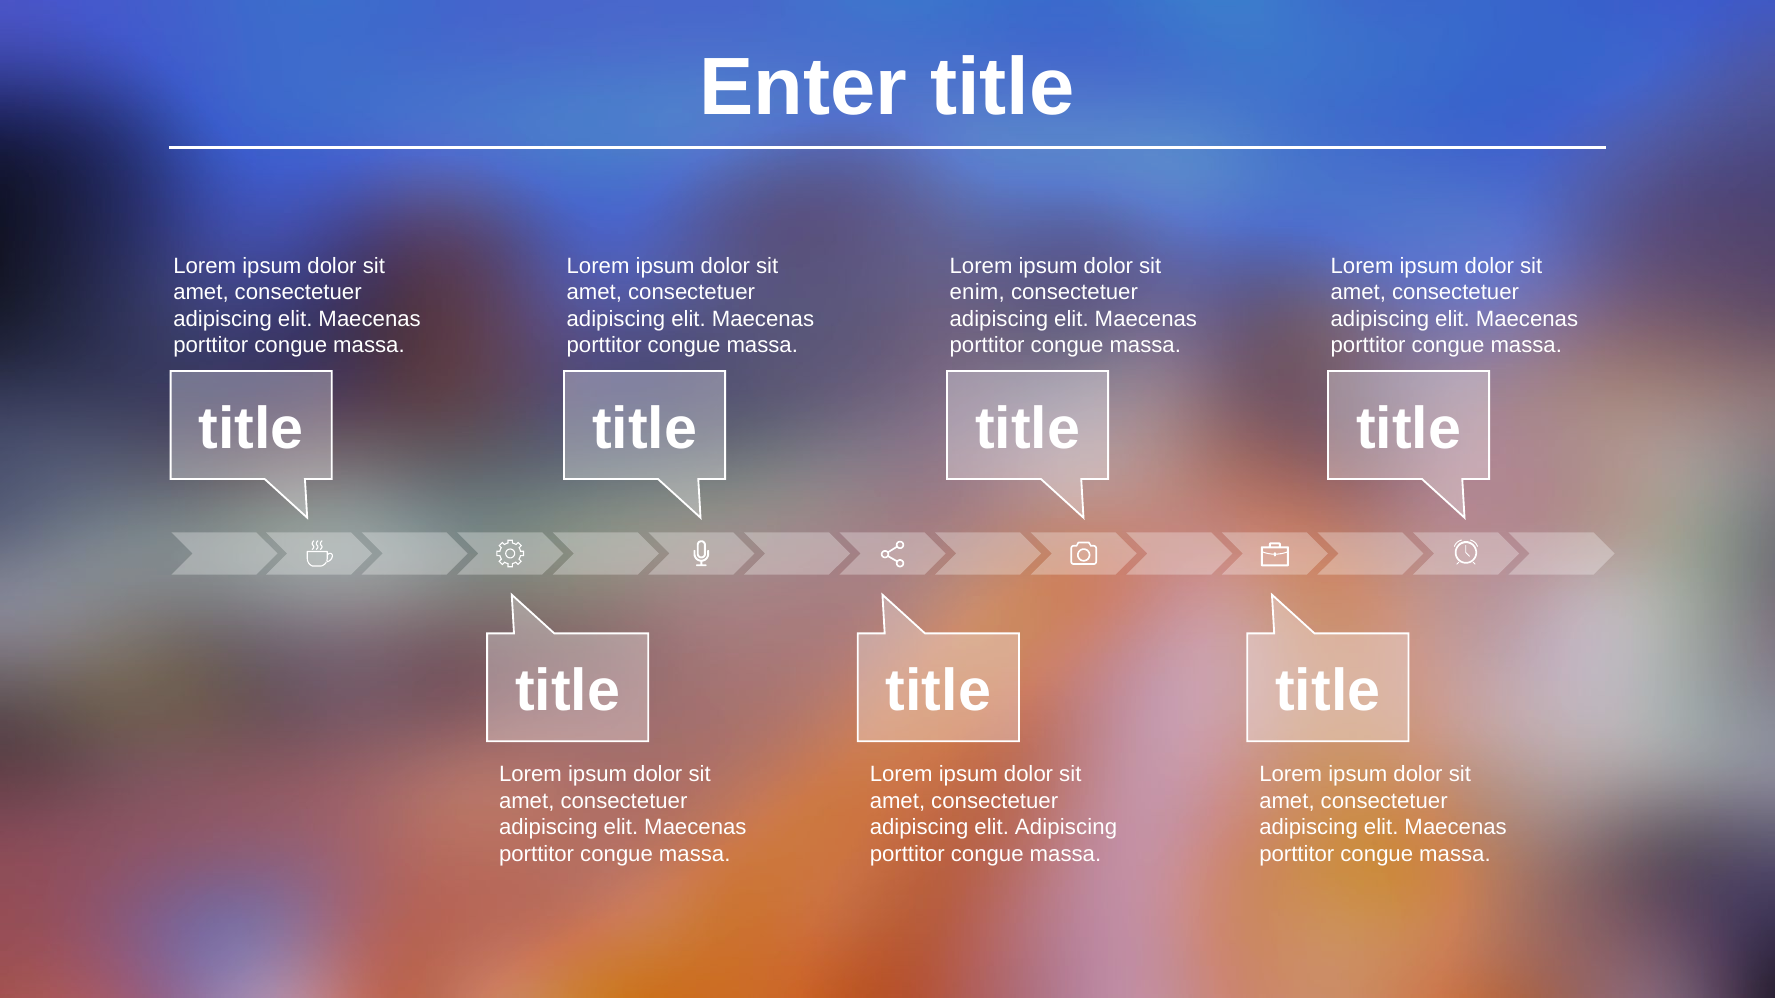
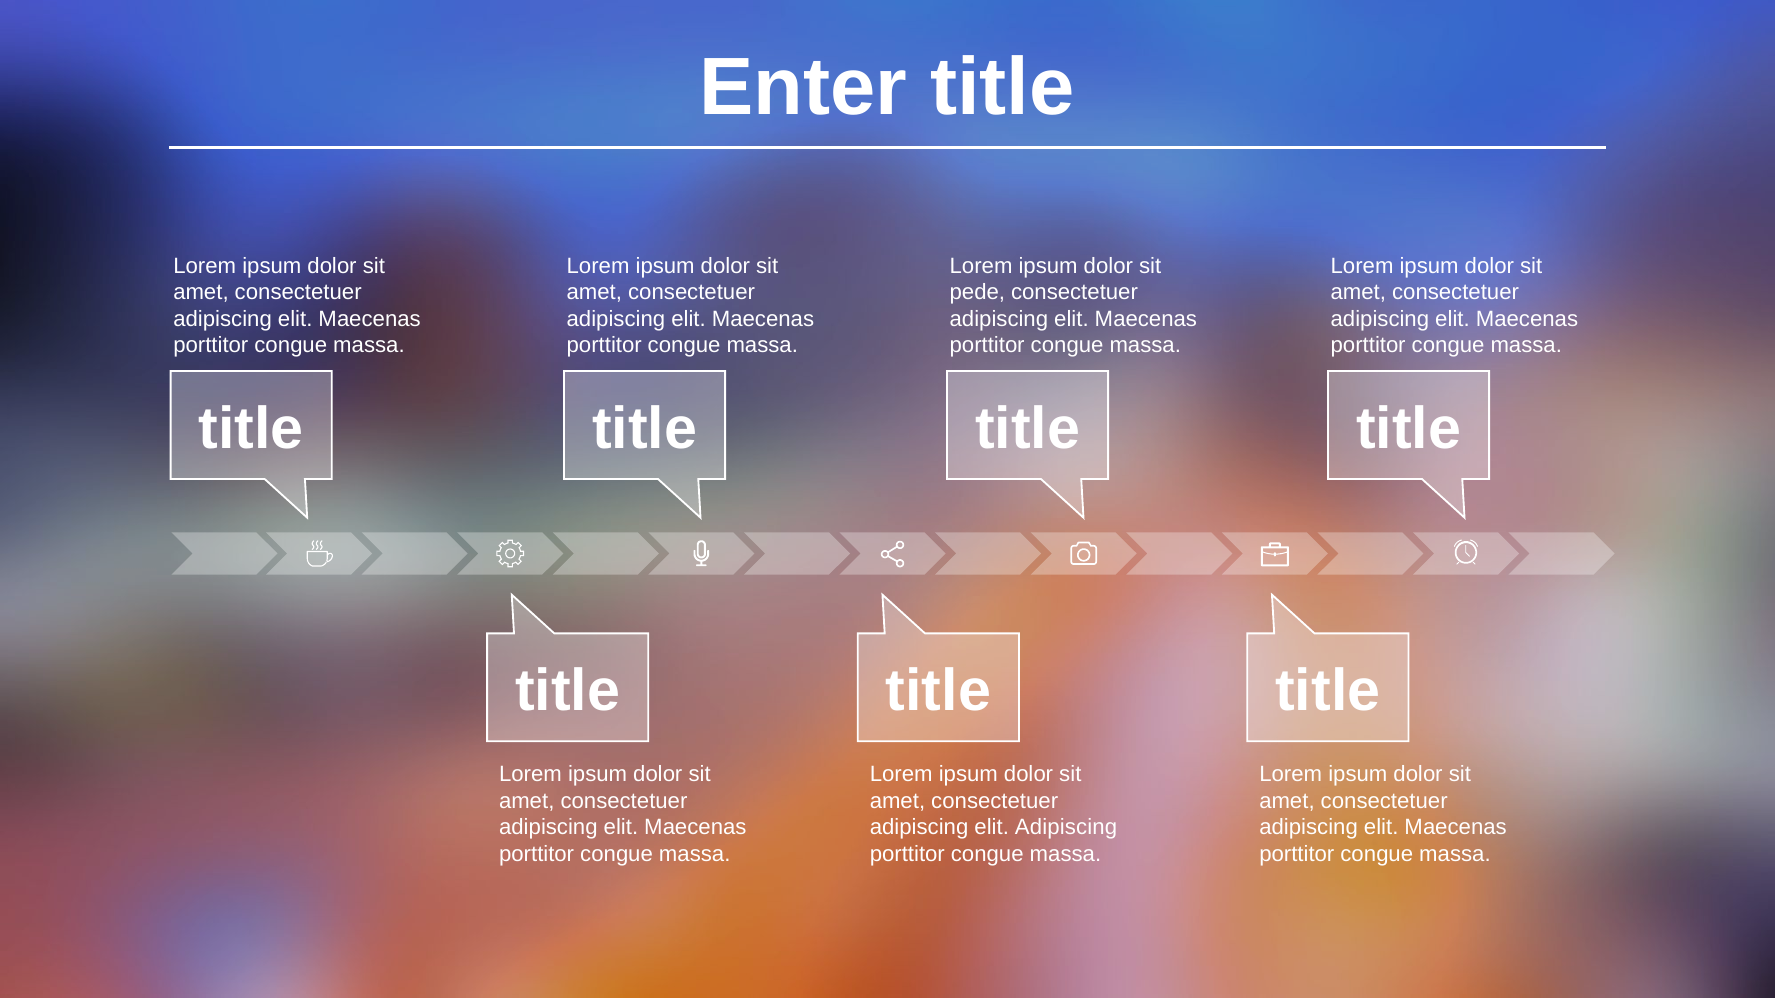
enim: enim -> pede (977, 293)
